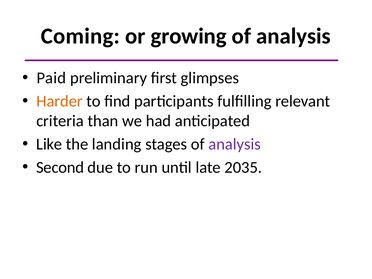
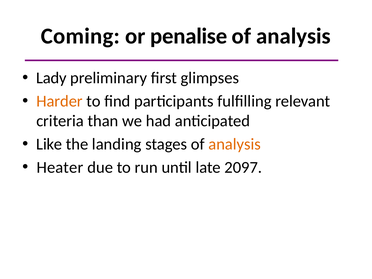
growing: growing -> penalise (189, 36)
Paid: Paid -> Lady (51, 78)
analysis colour: purple -> orange (235, 144)
Second: Second -> Heater (60, 167)
2035: 2035 -> 2097 (243, 167)
